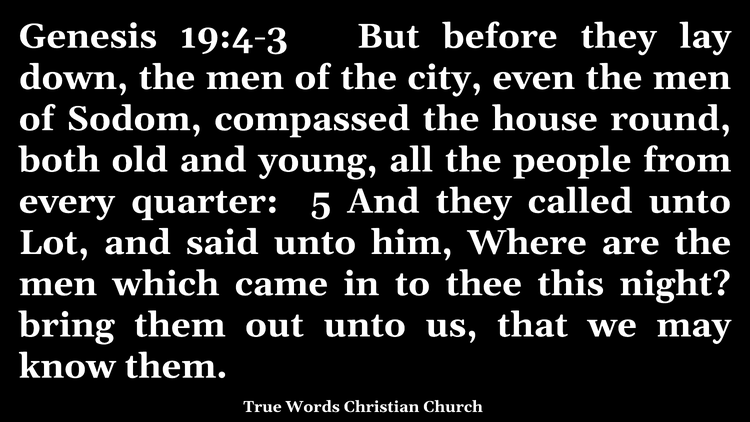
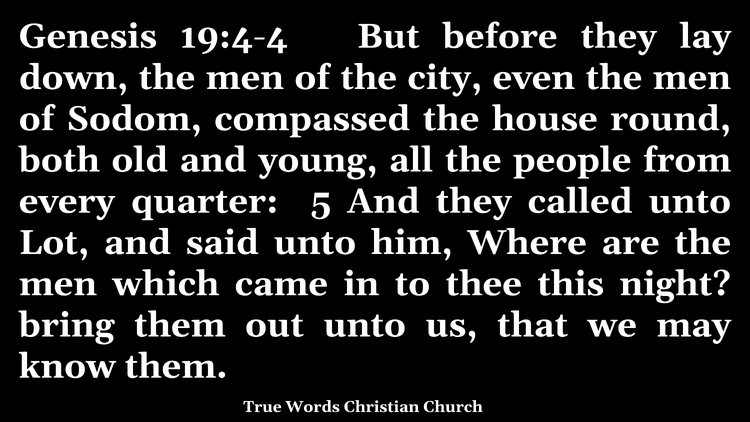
19:4-3: 19:4-3 -> 19:4-4 (234, 36)
